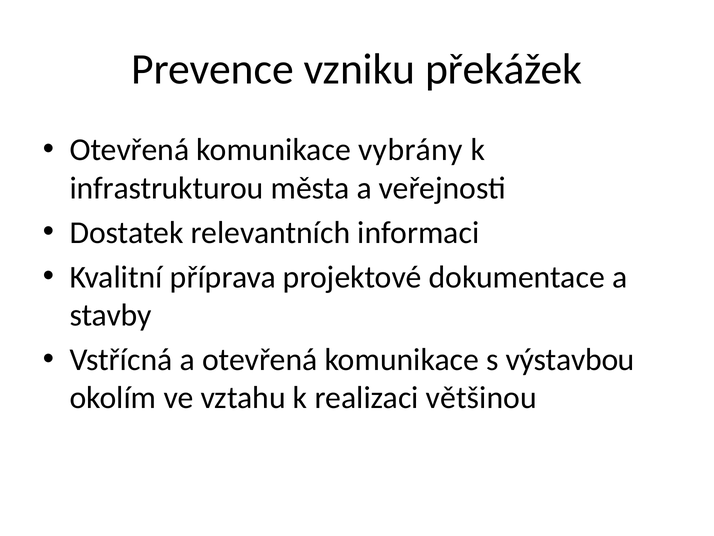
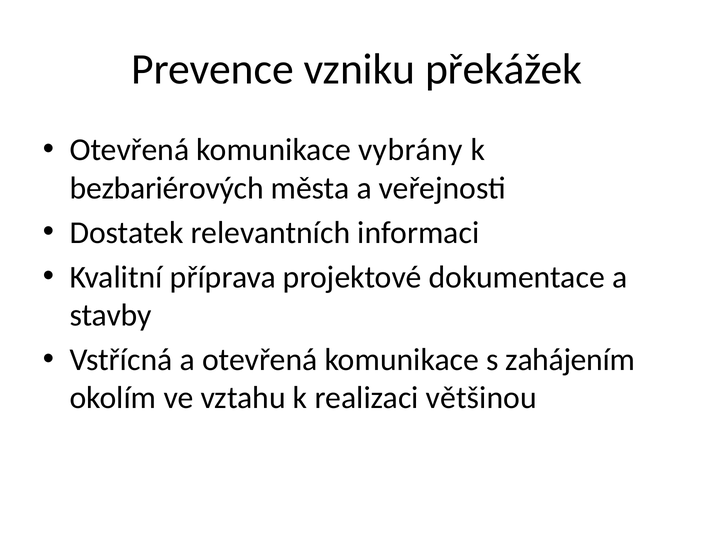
infrastrukturou: infrastrukturou -> bezbariérových (167, 188)
výstavbou: výstavbou -> zahájením (570, 359)
